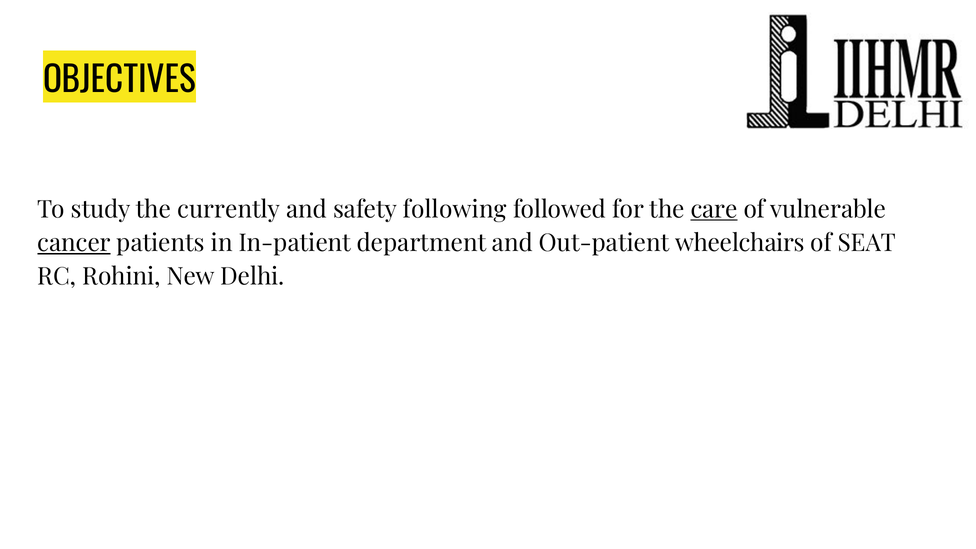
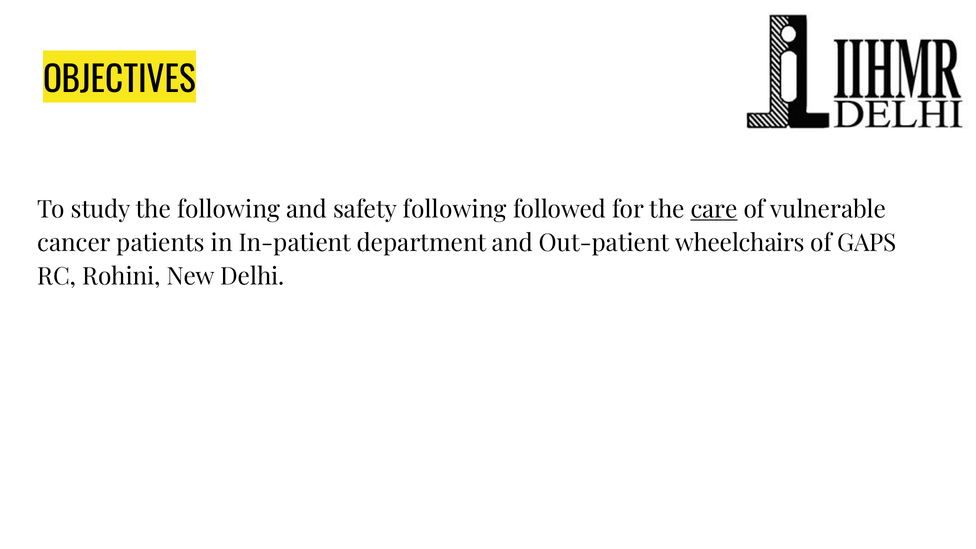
the currently: currently -> following (229, 210)
cancer underline: present -> none (74, 243)
SEAT: SEAT -> GAPS (867, 243)
